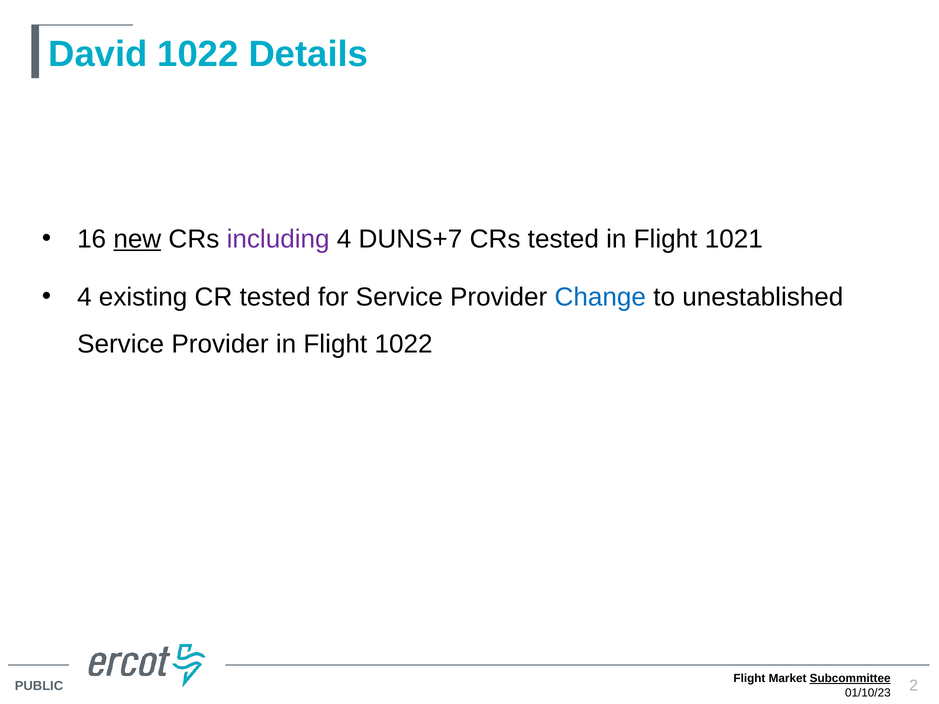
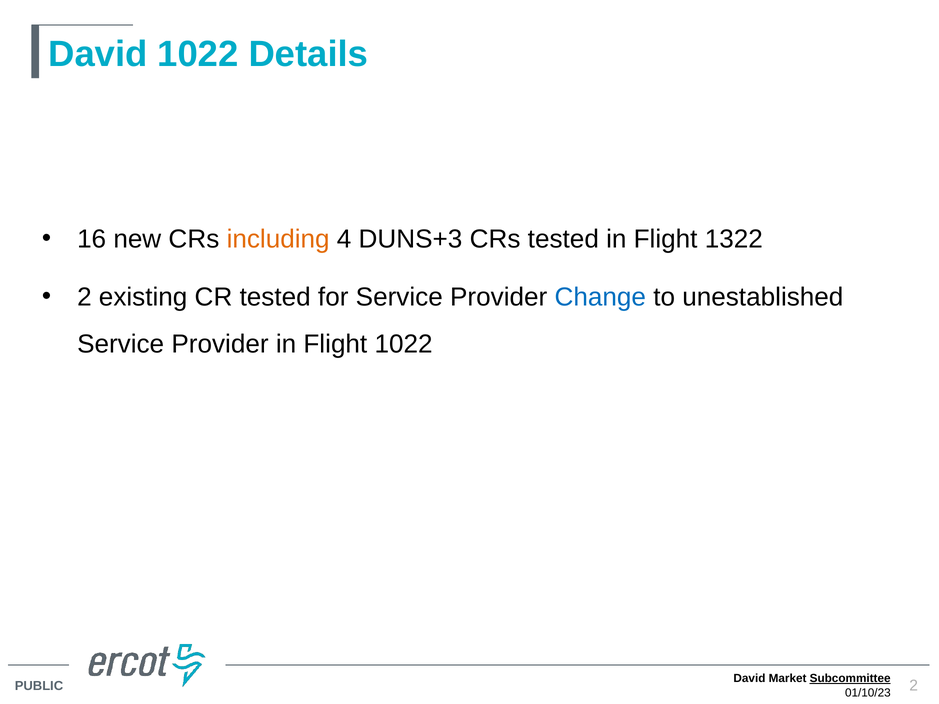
new underline: present -> none (137, 239)
including colour: purple -> orange (278, 239)
DUNS+7: DUNS+7 -> DUNS+3 (410, 239)
1021: 1021 -> 1322 (734, 239)
4: 4 -> 2 (84, 297)
Flight: Flight -> David (749, 679)
